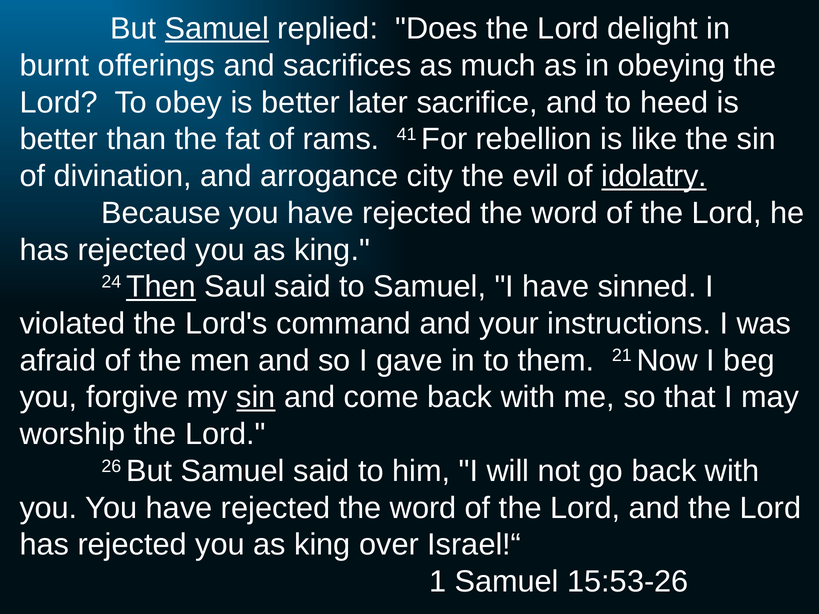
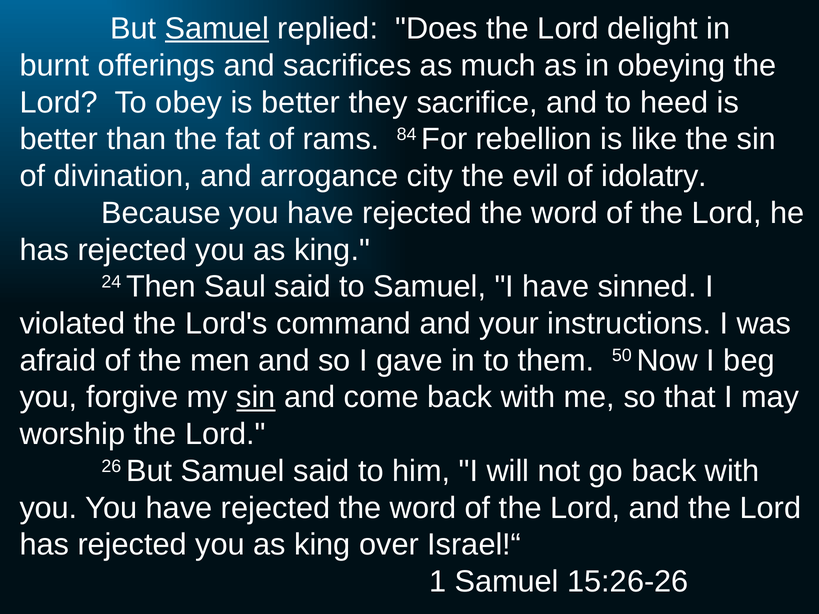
later: later -> they (378, 102)
41: 41 -> 84 (407, 134)
idolatry underline: present -> none (654, 176)
Then underline: present -> none (161, 287)
21: 21 -> 50 (622, 356)
15:53-26: 15:53-26 -> 15:26-26 (628, 582)
